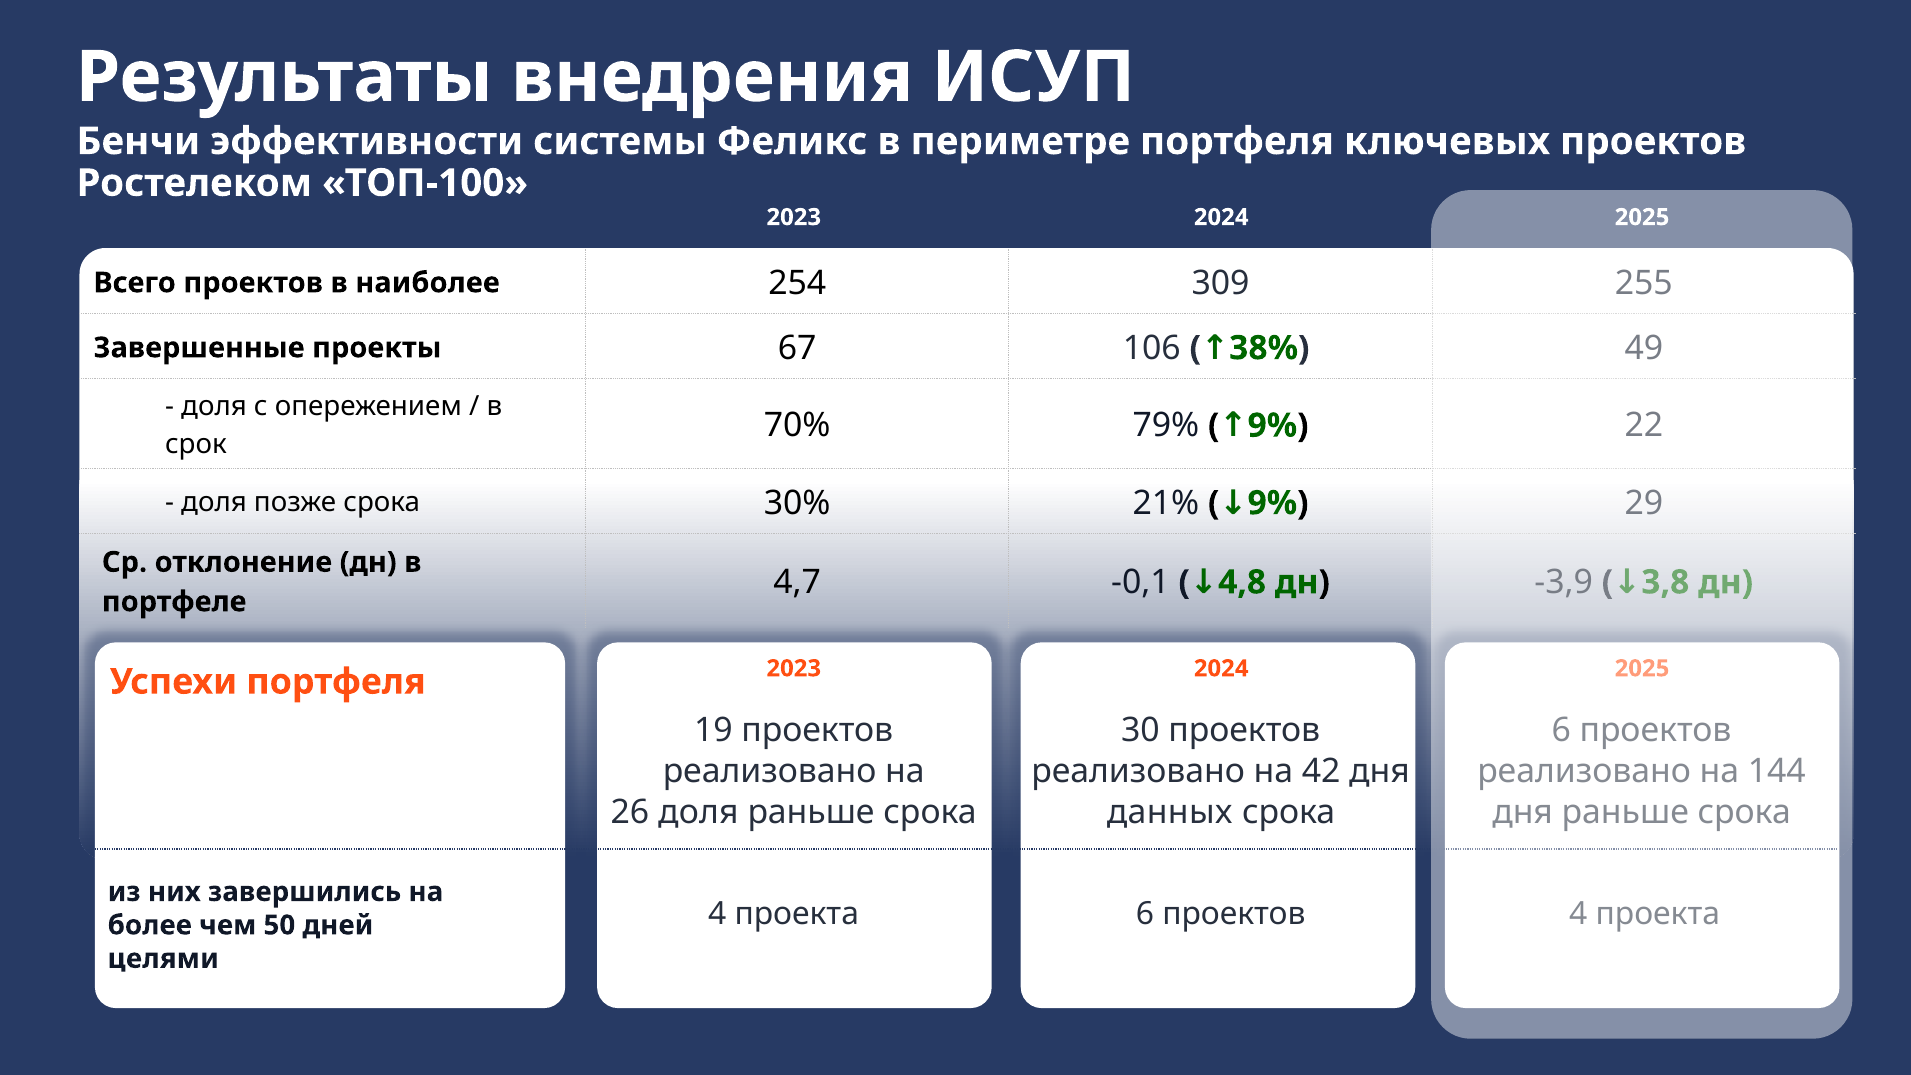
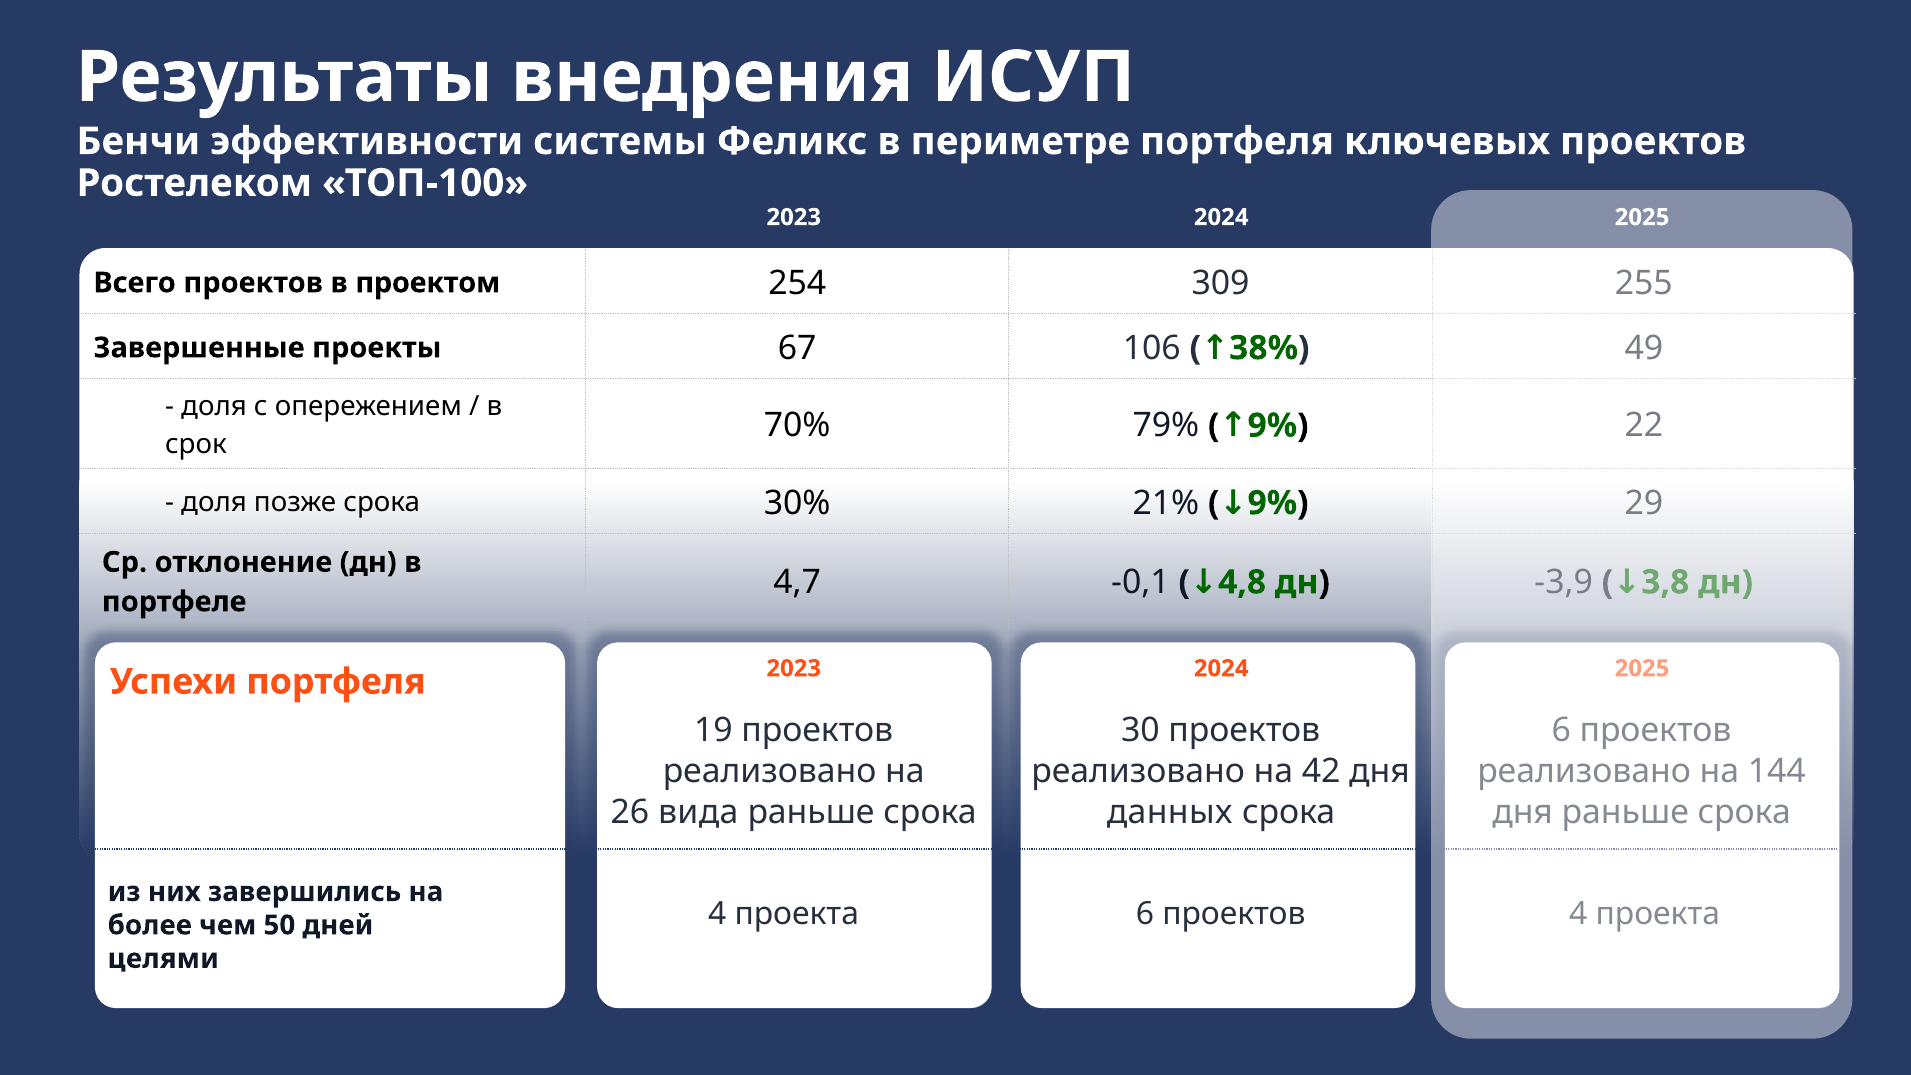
наиболее: наиболее -> проектом (428, 283)
26 доля: доля -> вида (698, 812)
